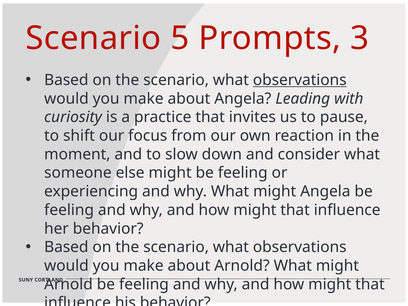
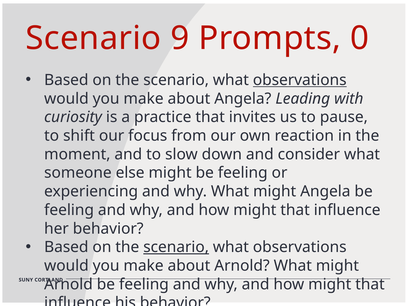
5: 5 -> 9 (180, 38)
3: 3 -> 0 (360, 38)
scenario underline: none -> present (176, 247)
